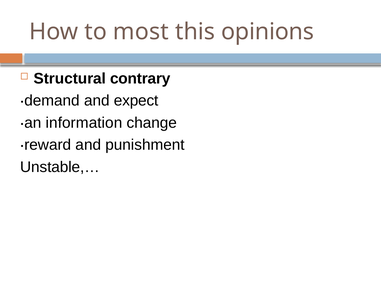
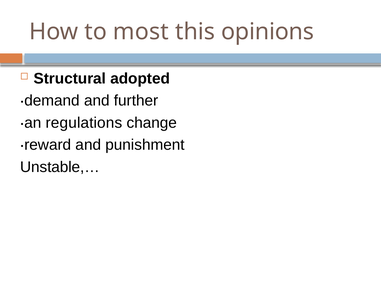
contrary: contrary -> adopted (140, 78)
expect: expect -> further (136, 101)
information: information -> regulations (84, 123)
